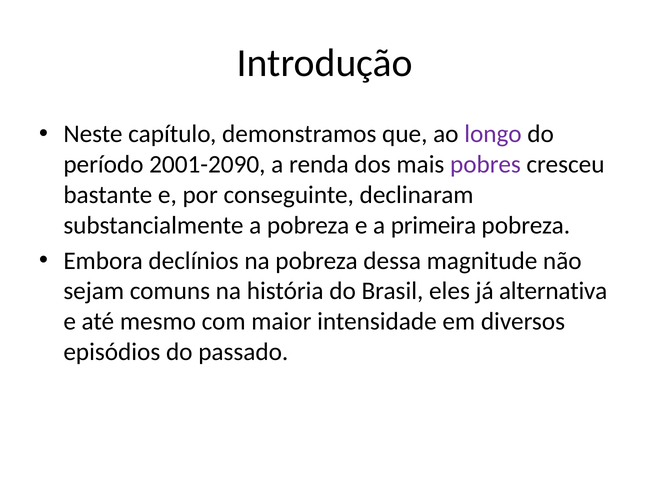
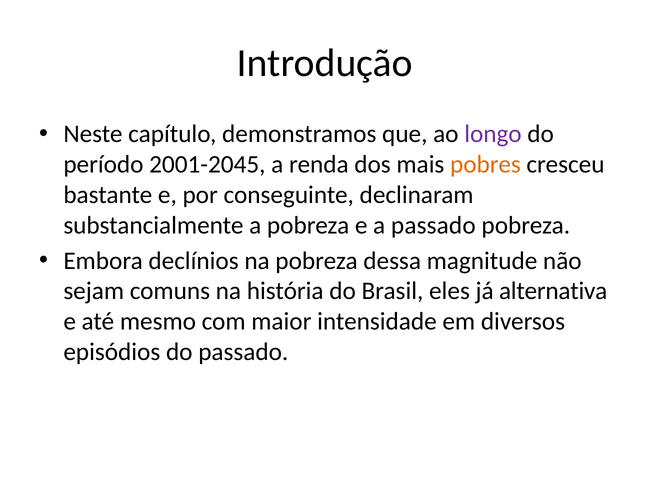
2001-2090: 2001-2090 -> 2001-2045 (207, 164)
pobres colour: purple -> orange (485, 164)
a primeira: primeira -> passado (433, 225)
